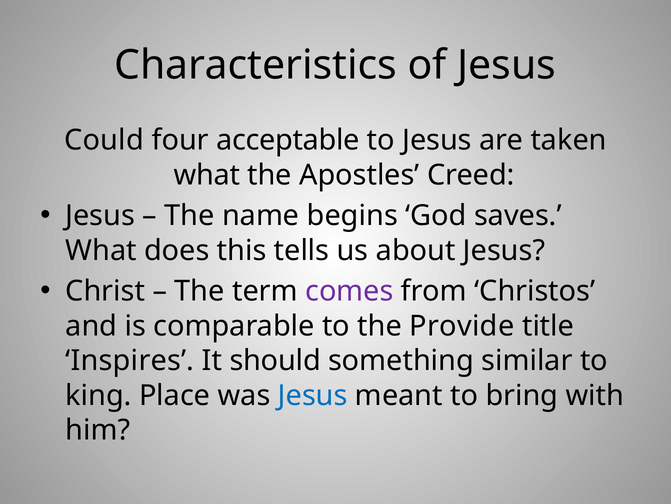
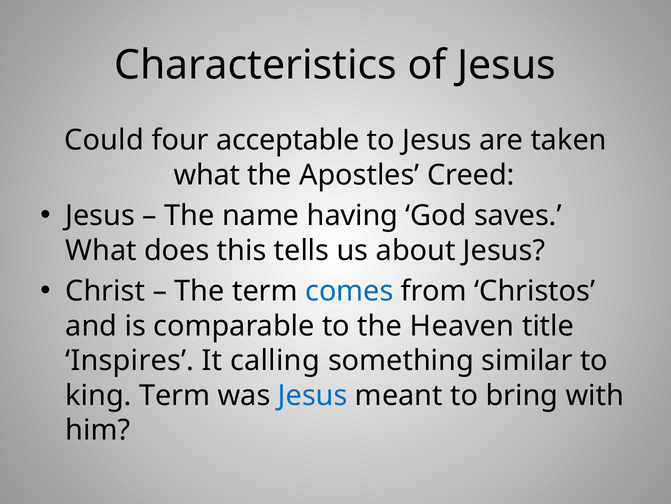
begins: begins -> having (352, 215)
comes colour: purple -> blue (349, 291)
Provide: Provide -> Heaven (462, 326)
should: should -> calling (275, 360)
king Place: Place -> Term (175, 395)
